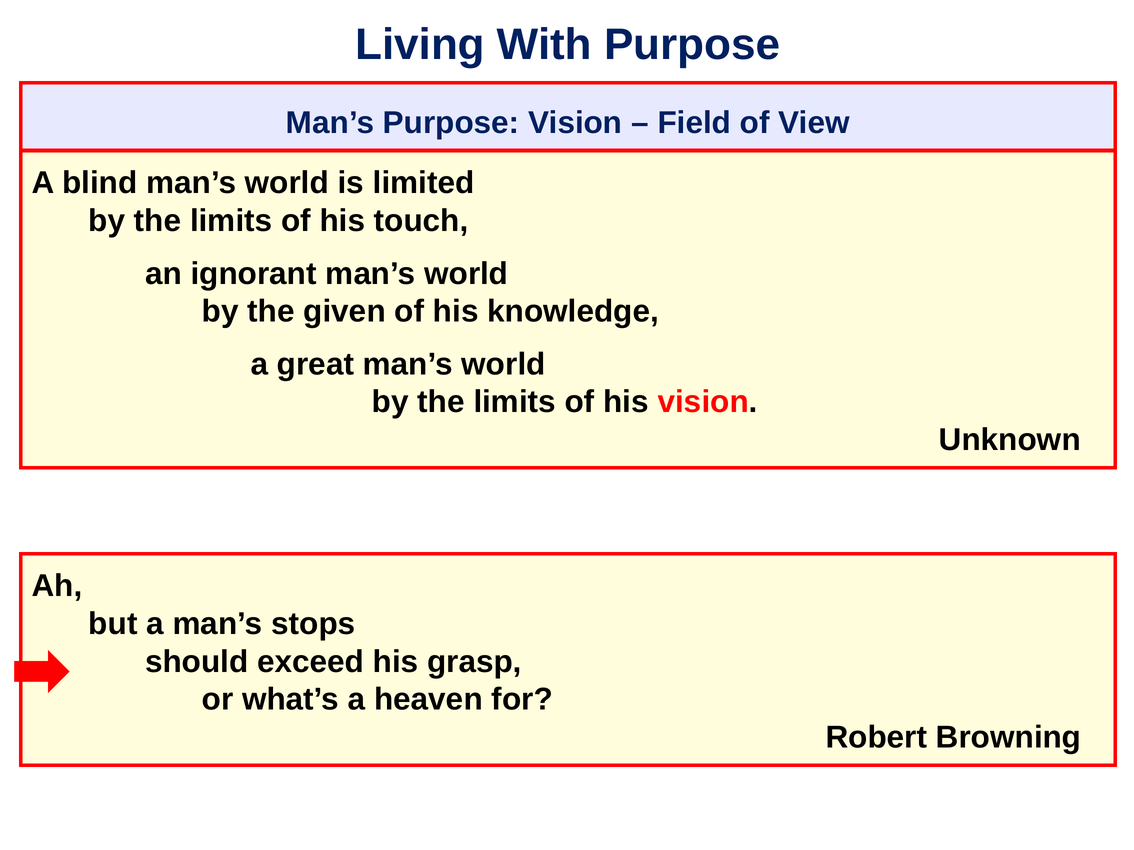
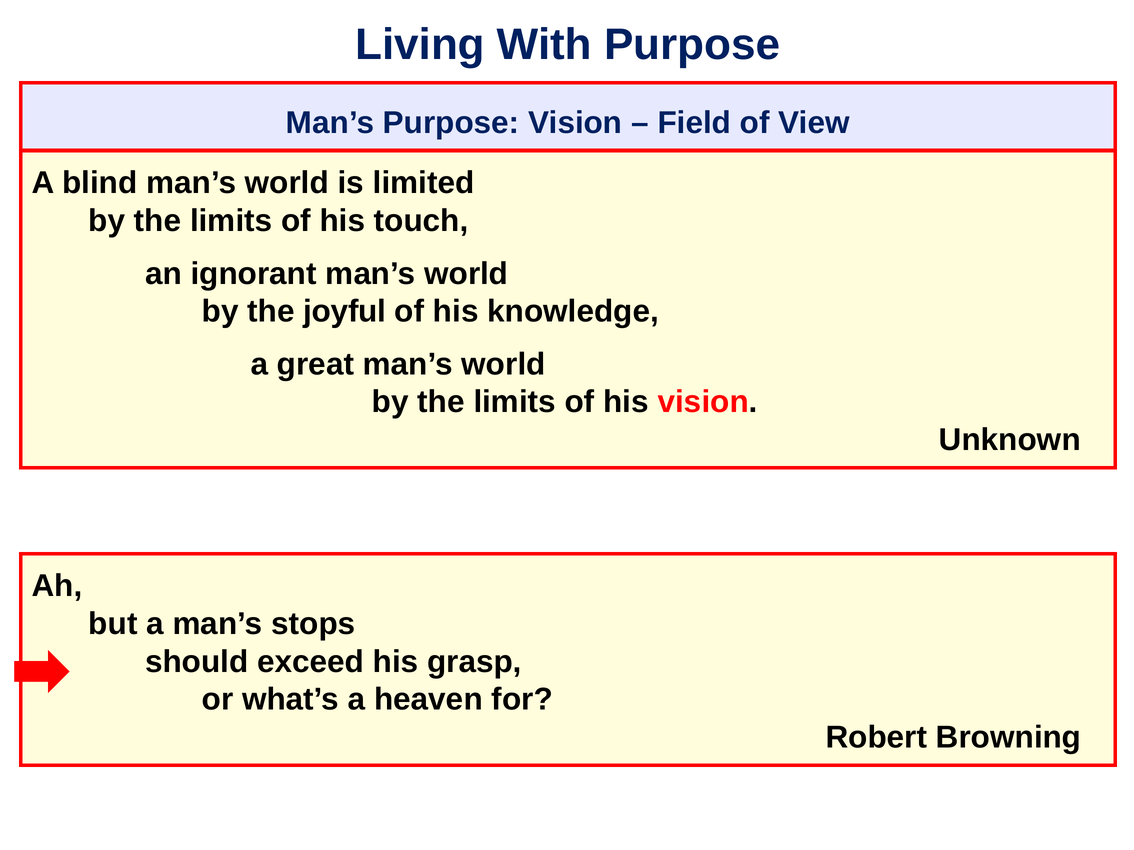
given: given -> joyful (345, 312)
